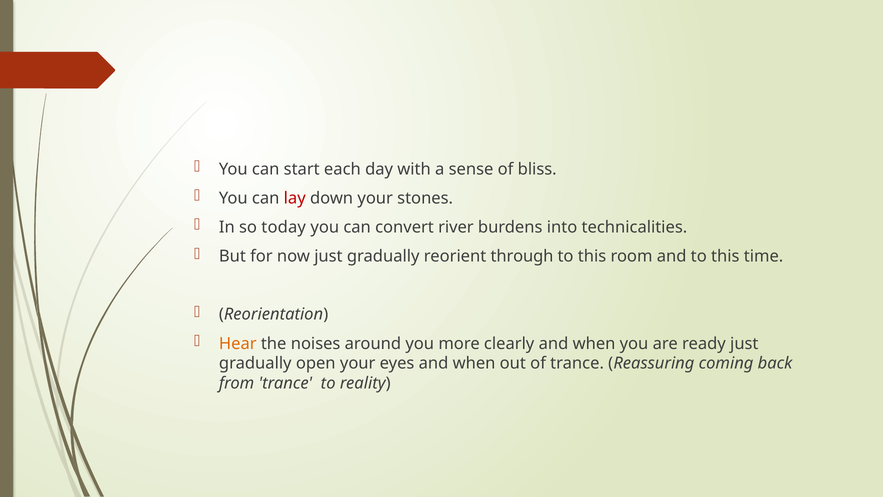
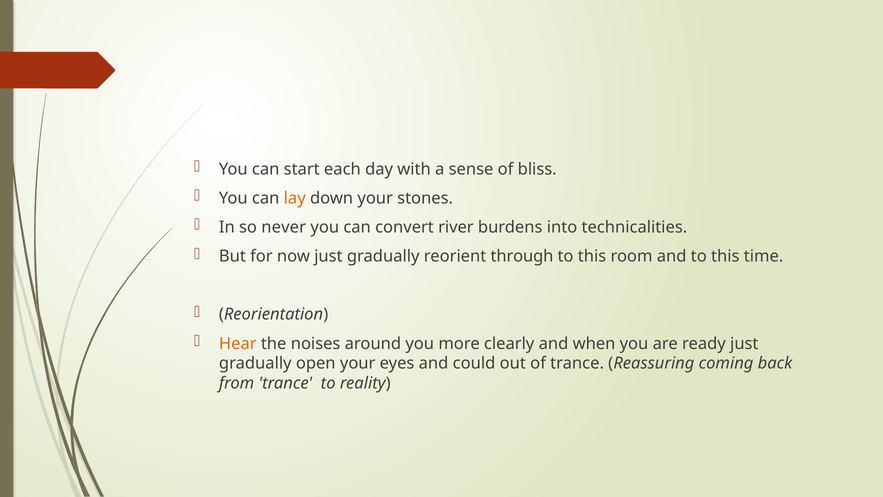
lay colour: red -> orange (295, 198)
today: today -> never (284, 227)
eyes and when: when -> could (474, 363)
